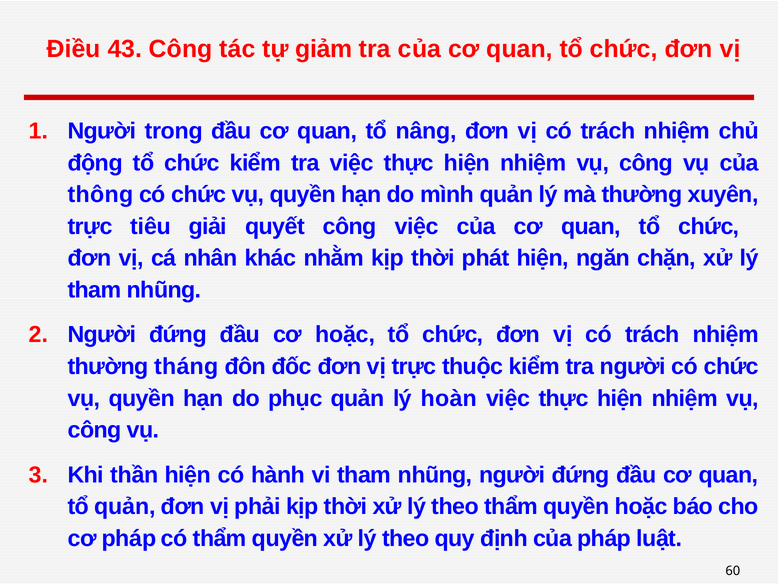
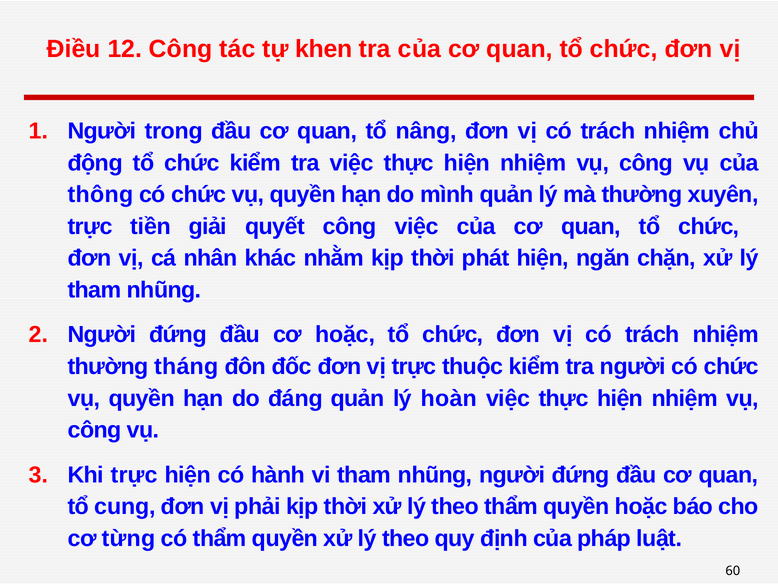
43: 43 -> 12 (125, 49)
giảm: giảm -> khen (324, 49)
tiêu: tiêu -> tiền (151, 226)
phục: phục -> đáng (295, 398)
Khi thần: thần -> trực (134, 474)
tổ quản: quản -> cung (125, 506)
cơ pháp: pháp -> từng (129, 538)
